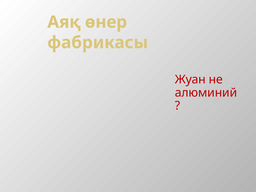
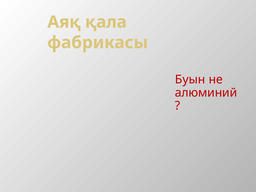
өнер: өнер -> қала (106, 22)
Жуан: Жуан -> Буын (190, 80)
